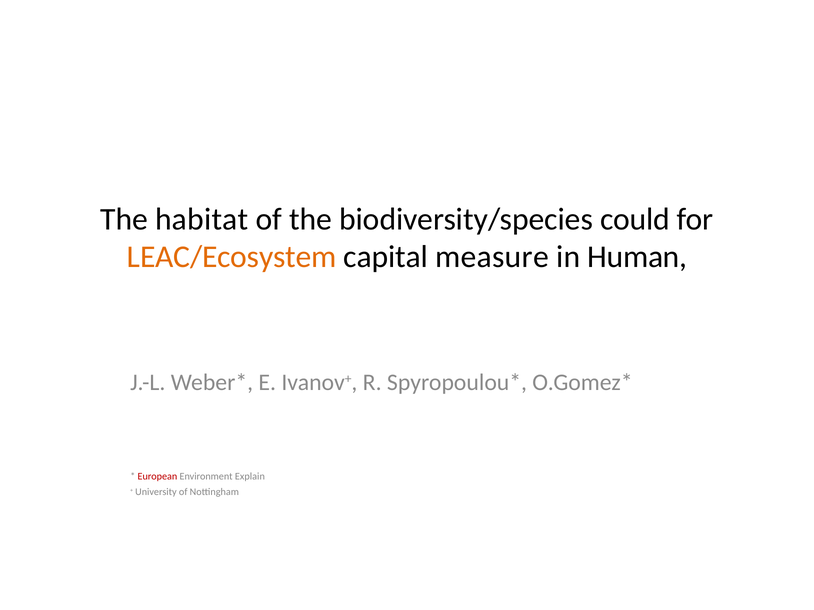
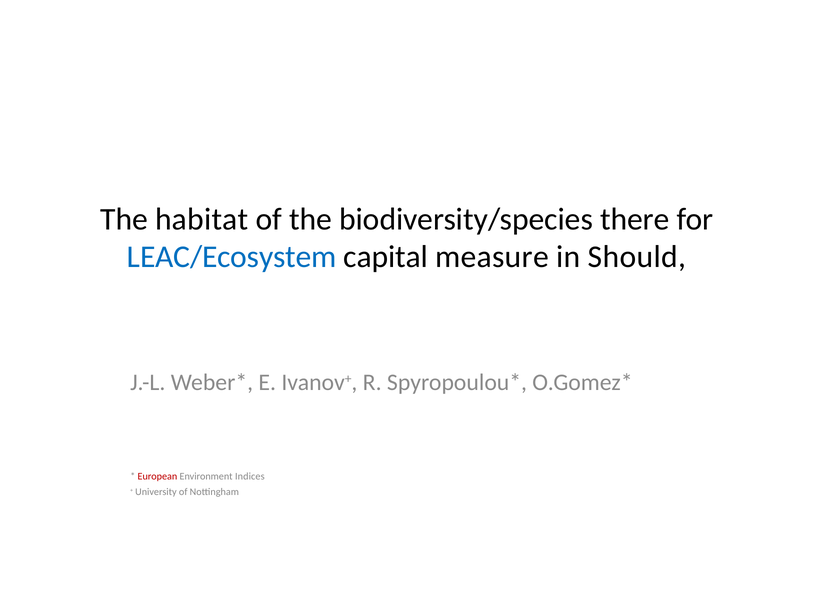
could: could -> there (635, 219)
LEAC/Ecosystem colour: orange -> blue (232, 257)
Human: Human -> Should (637, 257)
Explain: Explain -> Indices (250, 477)
